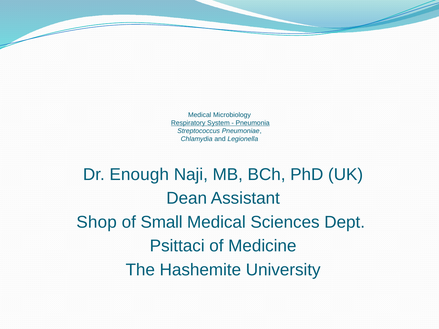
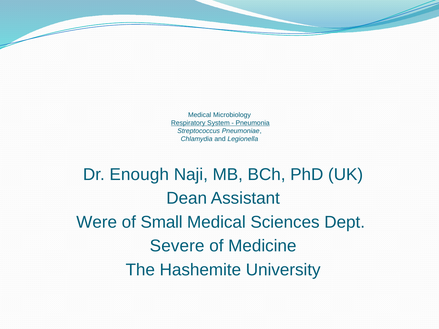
Shop: Shop -> Were (97, 222)
Psittaci: Psittaci -> Severe (177, 246)
